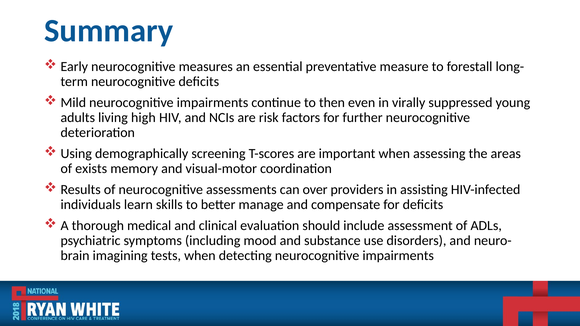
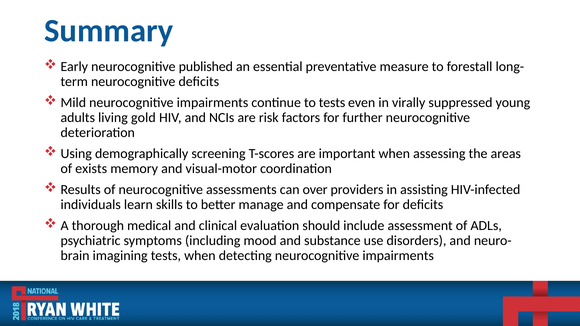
measures: measures -> published (206, 67)
to then: then -> tests (332, 103)
high: high -> gold (143, 118)
